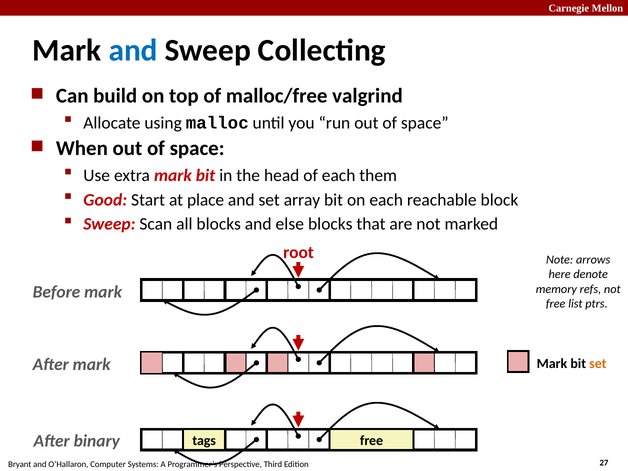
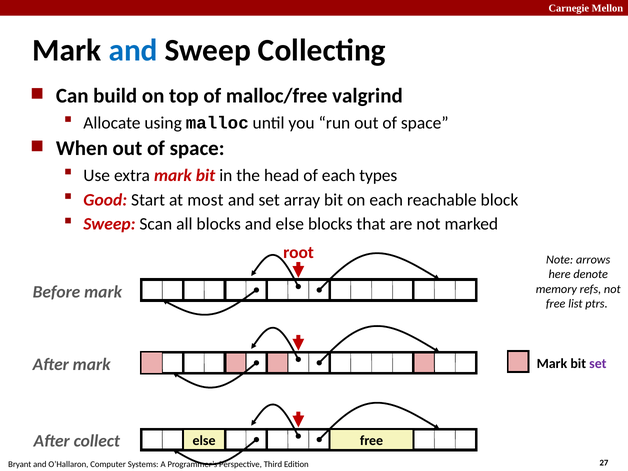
them: them -> types (378, 175)
place: place -> most (205, 200)
set colour: orange -> purple (598, 364)
binary: binary -> collect (97, 441)
tags: tags -> else (204, 441)
